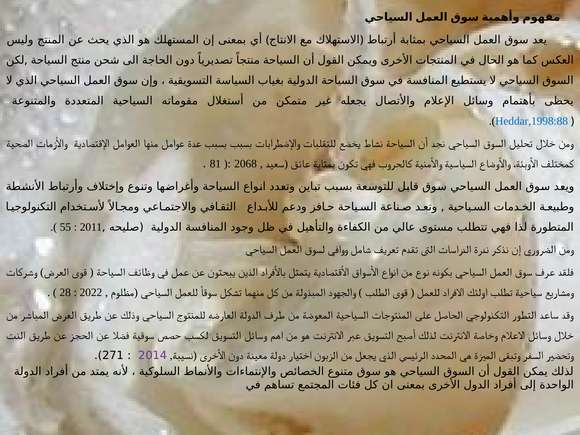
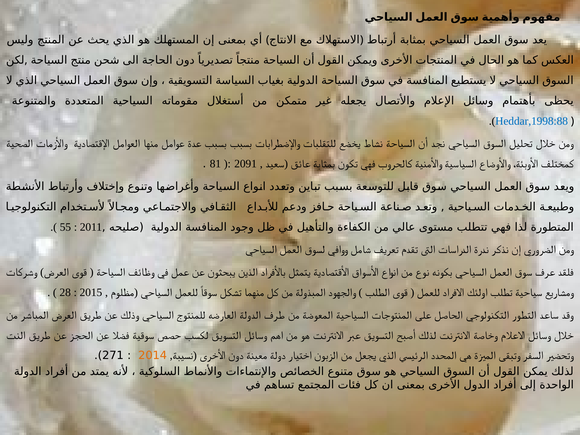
2068: 2068 -> 2091 (246, 164)
2022: 2022 -> 2015 (91, 292)
2014 colour: purple -> orange (153, 356)
